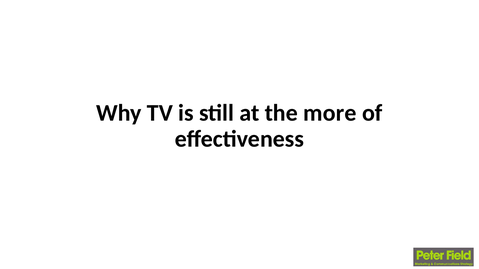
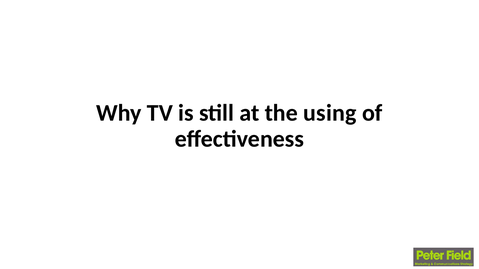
more: more -> using (330, 113)
